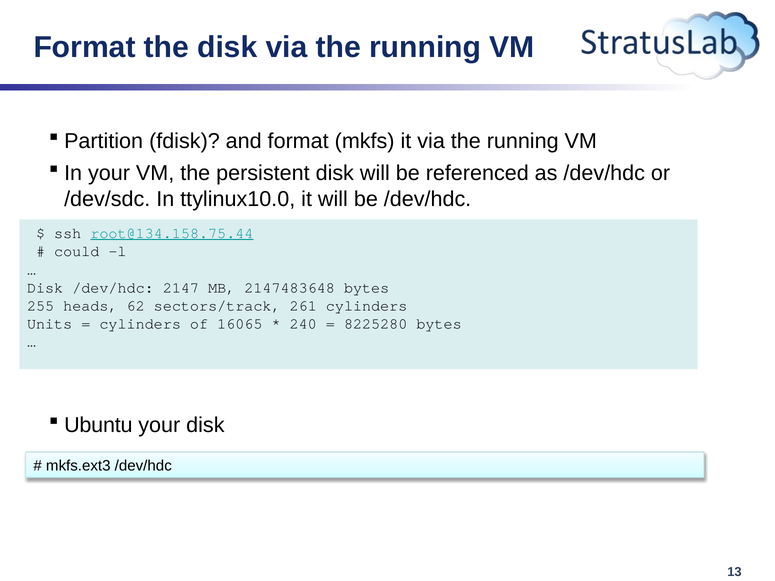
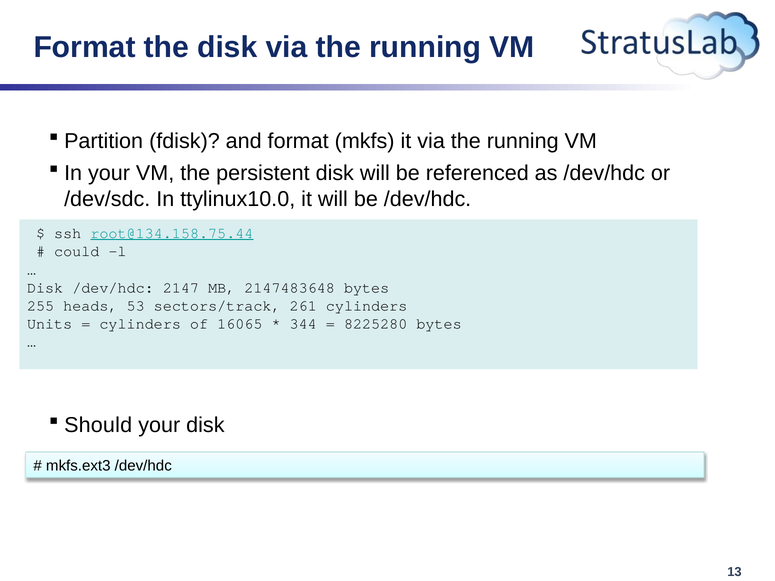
62: 62 -> 53 (136, 306)
240: 240 -> 344 (303, 324)
Ubuntu: Ubuntu -> Should (98, 425)
